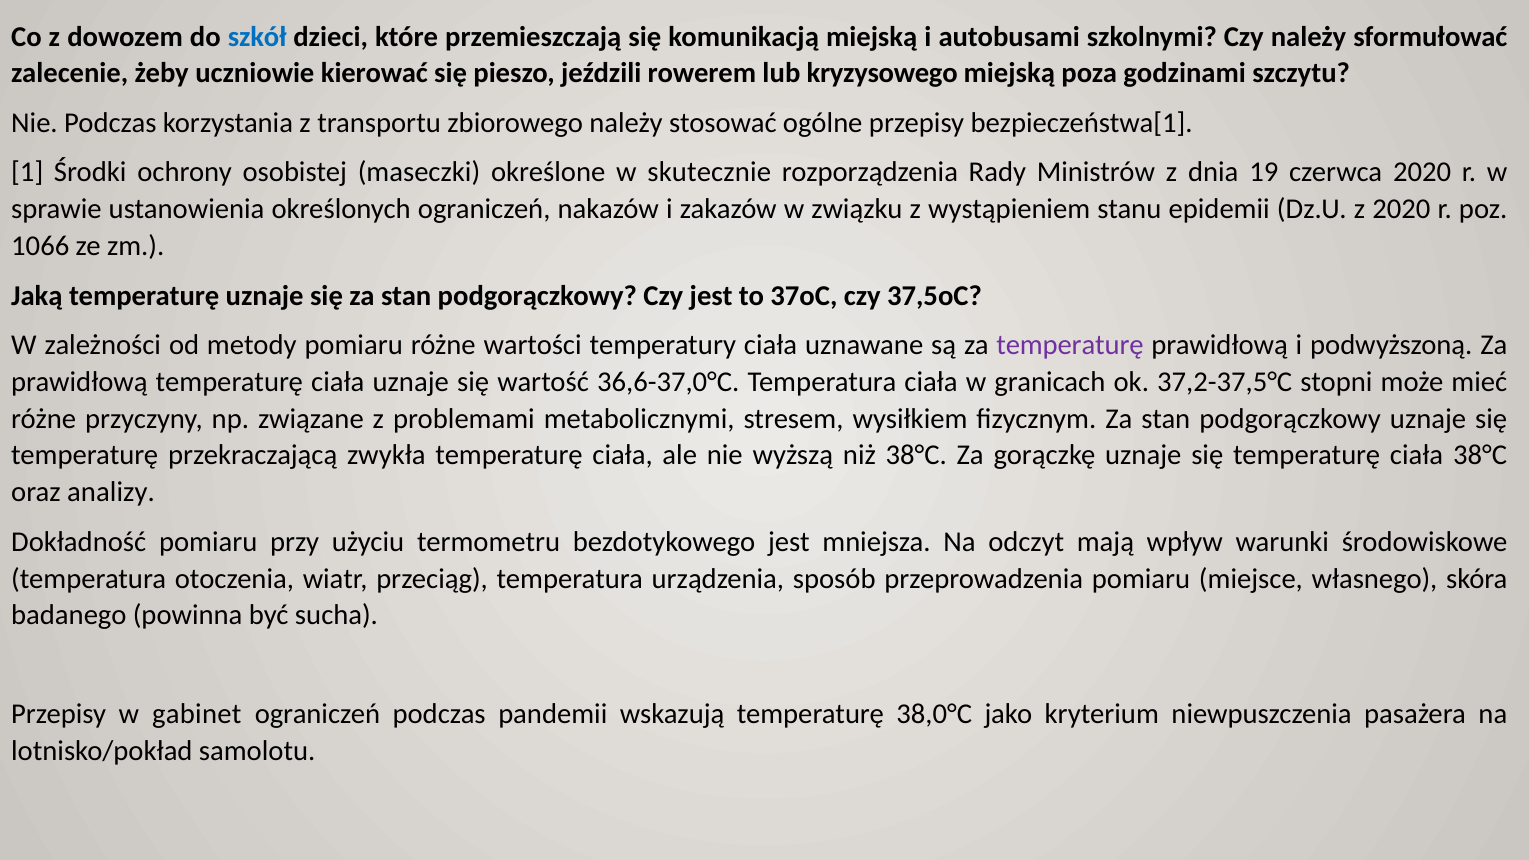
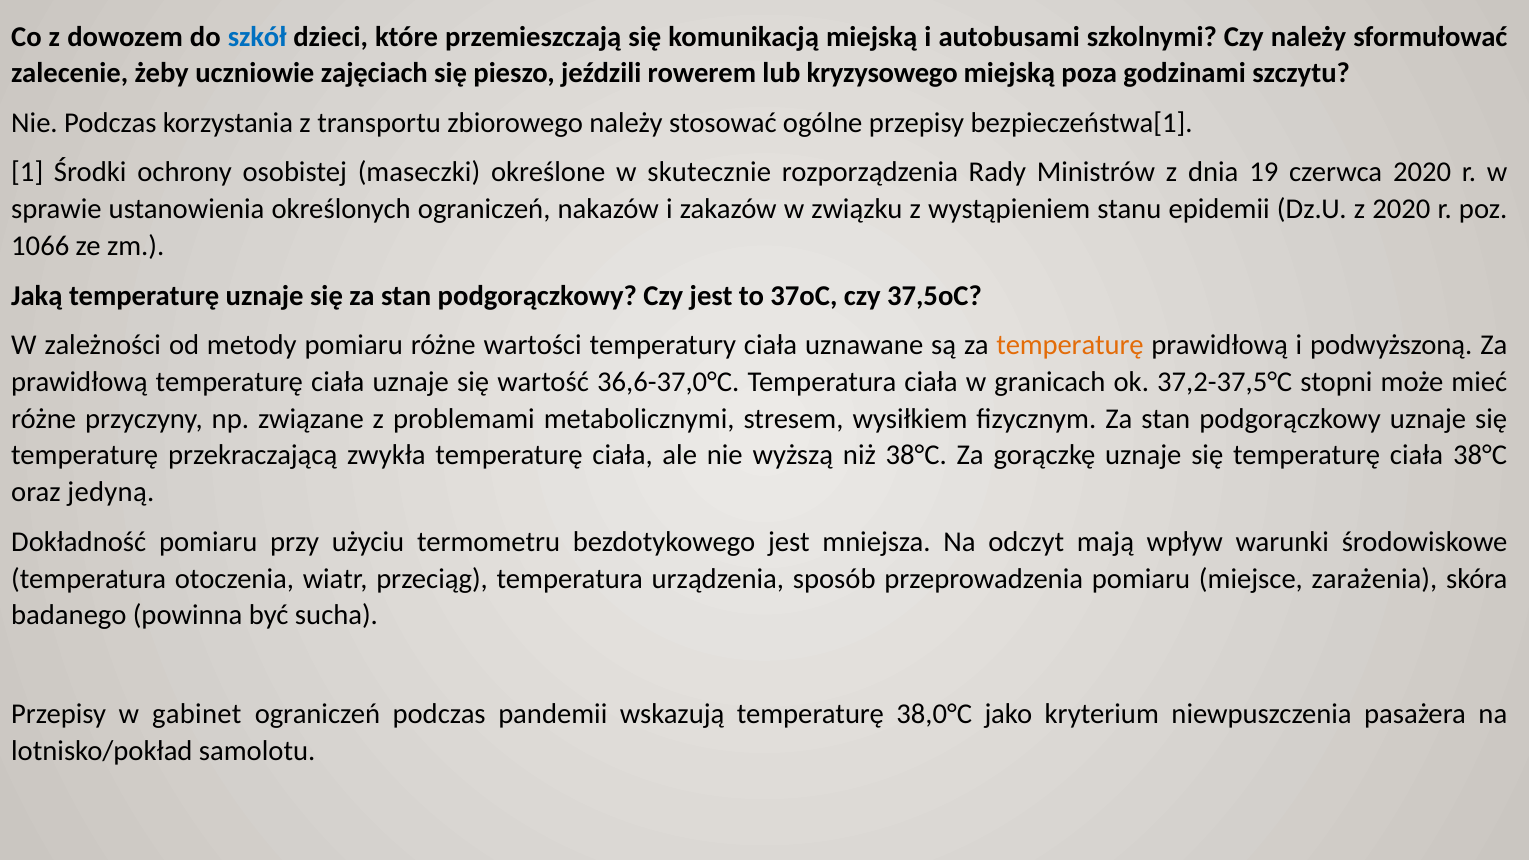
kierować: kierować -> zajęciach (374, 73)
temperaturę colour: purple -> orange (1070, 345)
analizy: analizy -> jedyną (111, 492)
własnego: własnego -> zarażenia (1374, 579)
